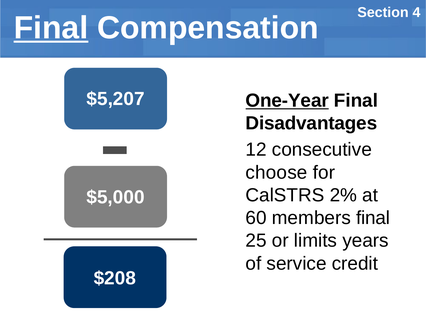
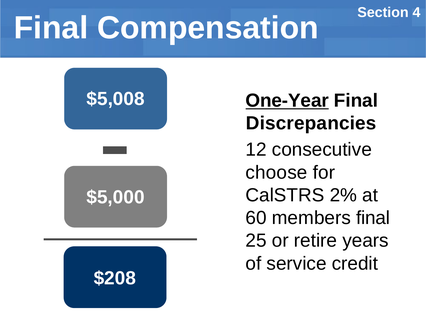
Final underline: present -> none (51, 28)
$5,207: $5,207 -> $5,008 (116, 99)
Disadvantages: Disadvantages -> Discrepancies (311, 123)
limits: limits -> retire (316, 240)
